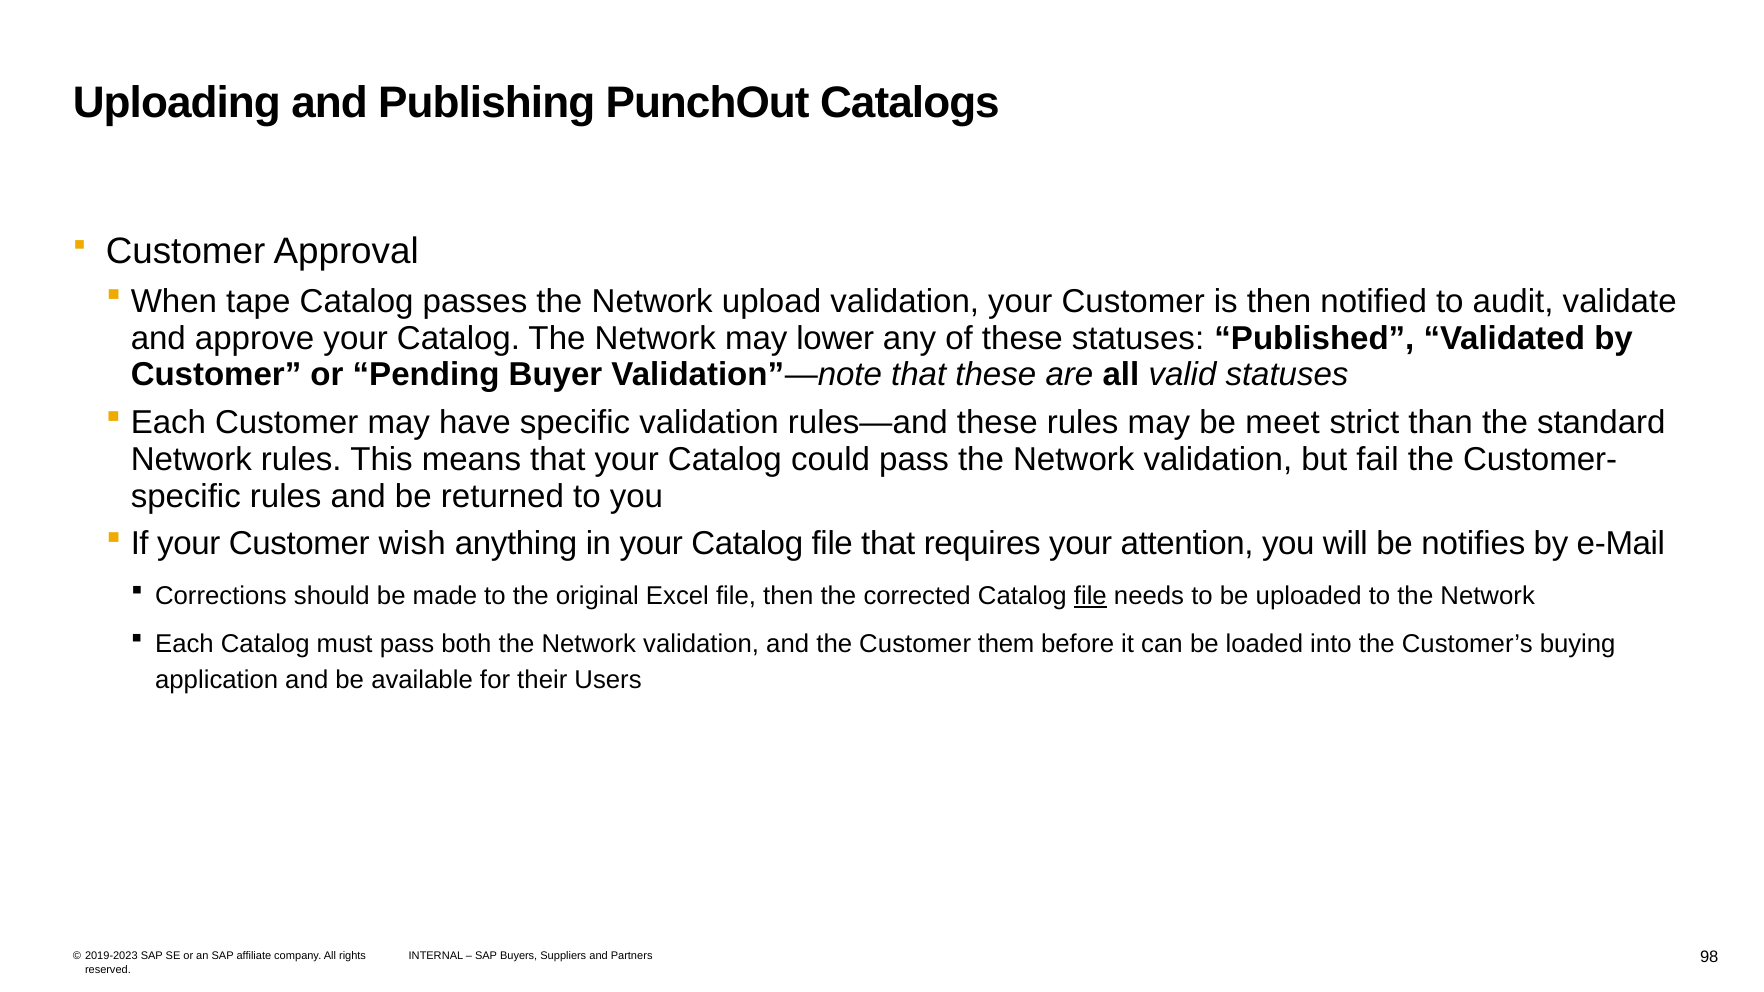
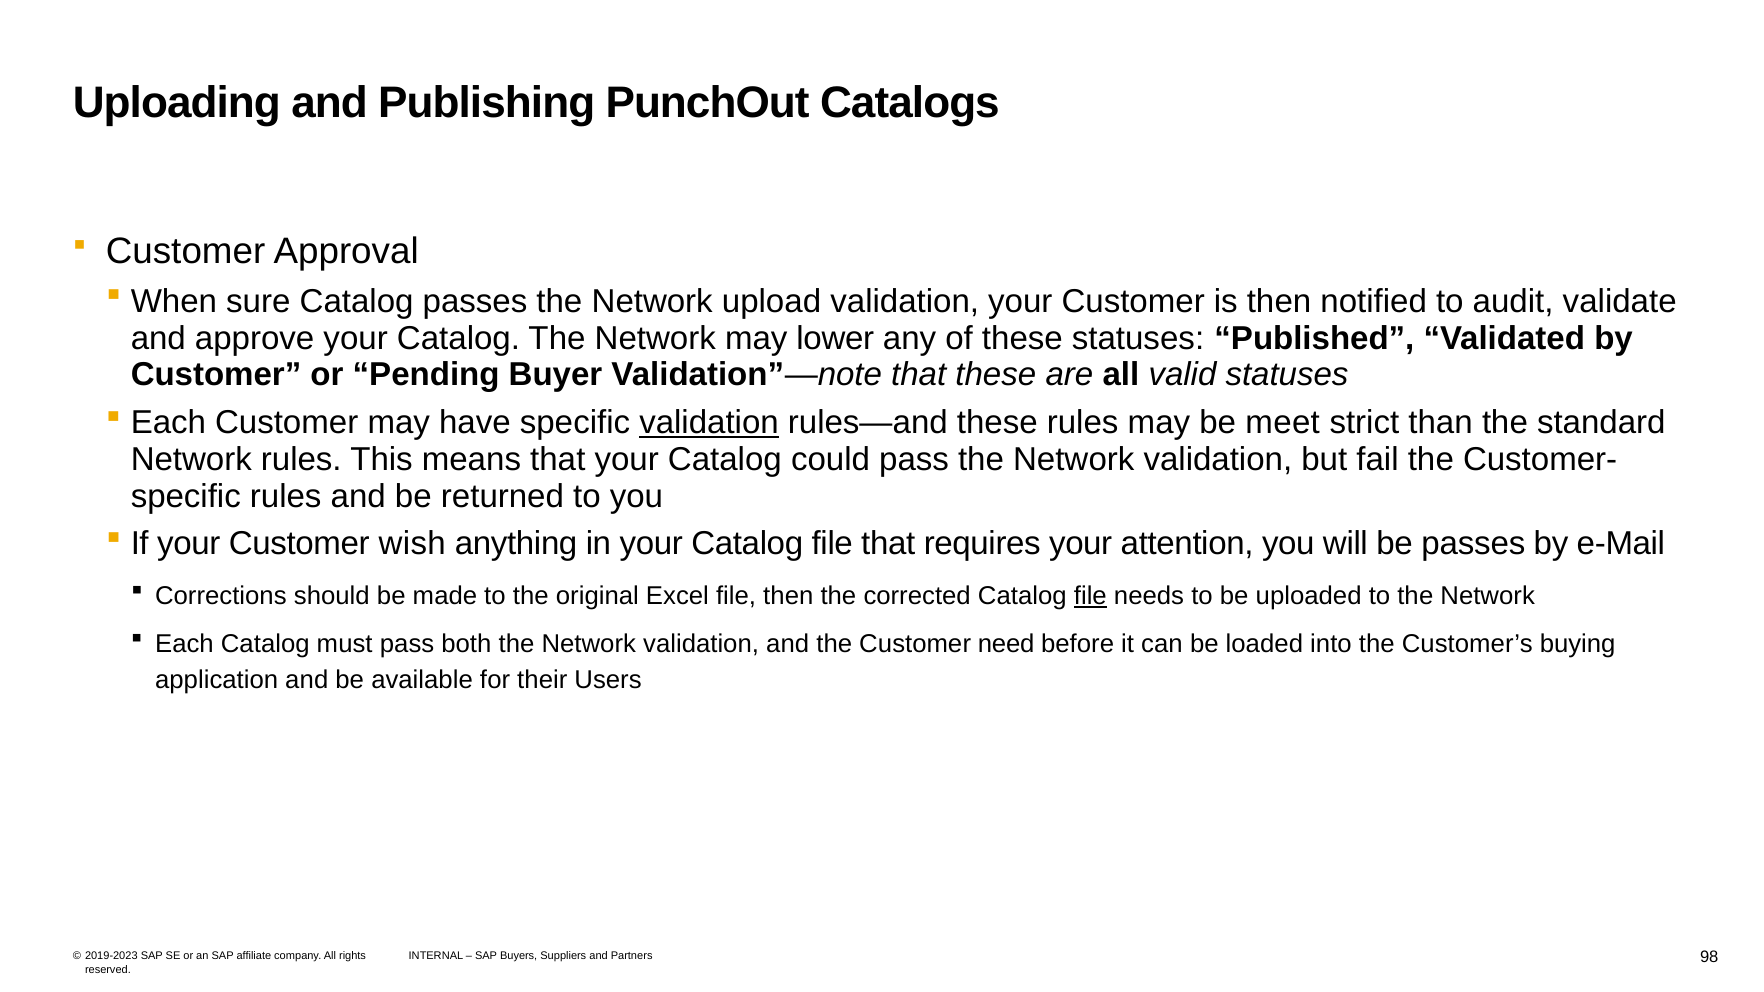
tape: tape -> sure (258, 301)
validation underline: none -> present (709, 423)
be notifies: notifies -> passes (1473, 544)
them: them -> need (1006, 644)
